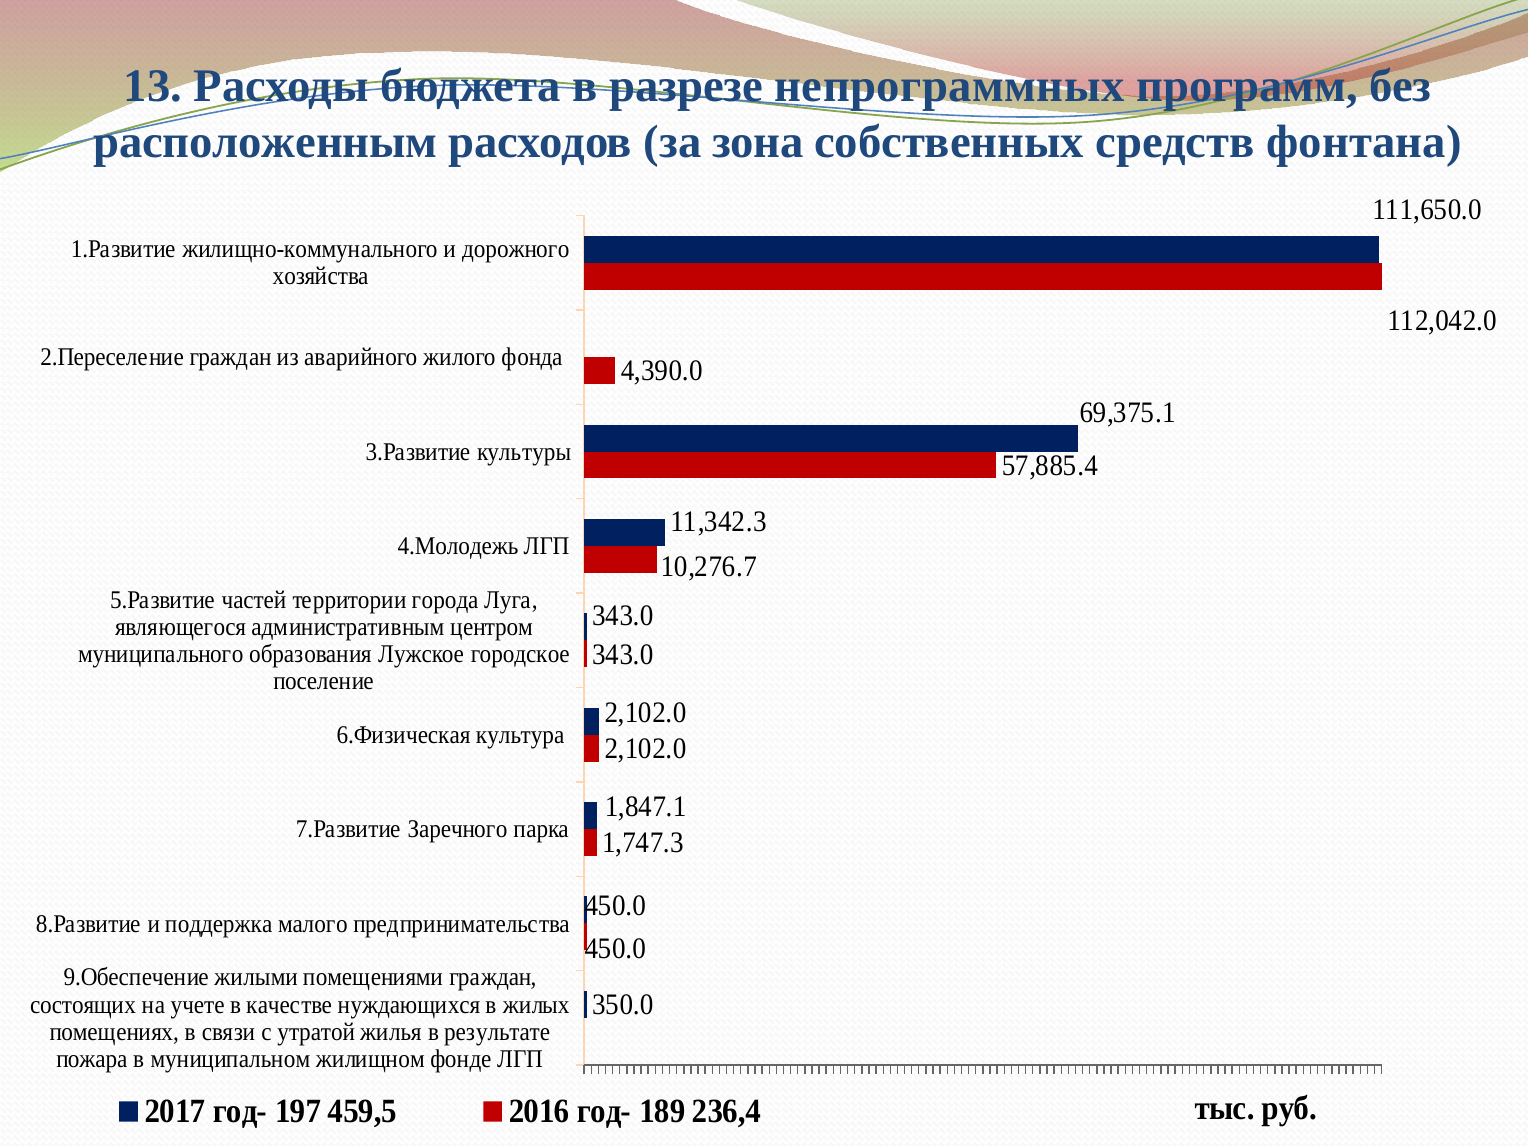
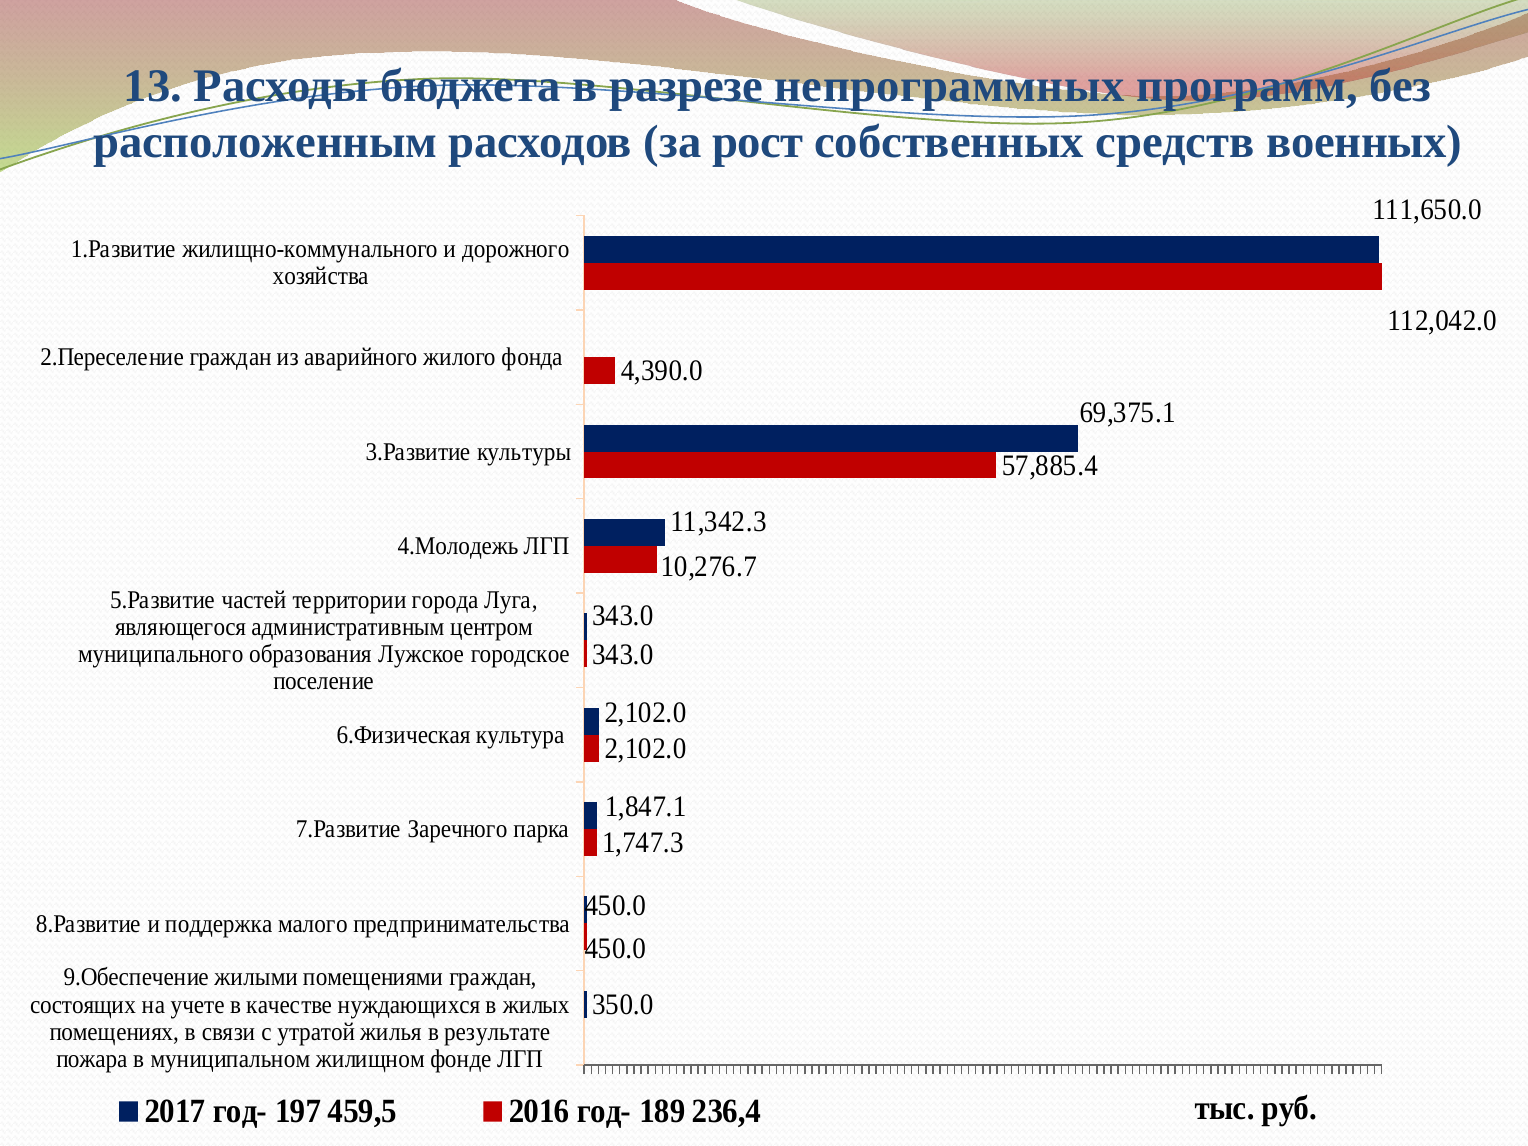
зона: зона -> рост (758, 142)
фонтана: фонтана -> военных (1364, 142)
